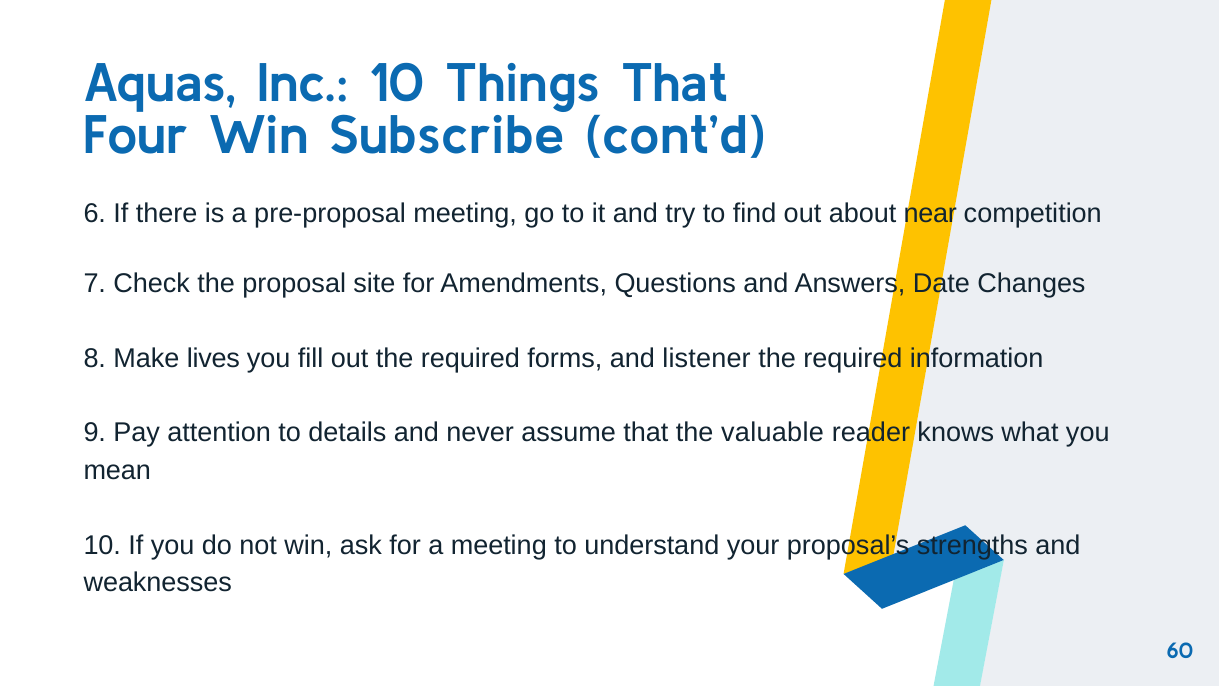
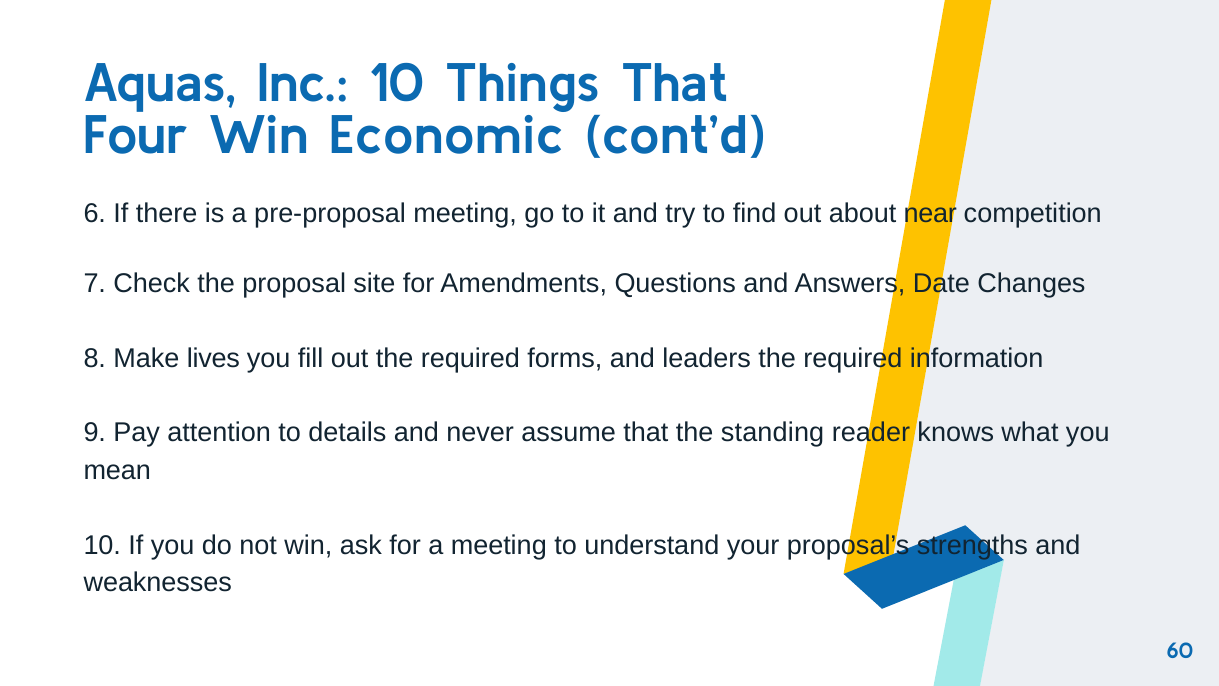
Subscribe: Subscribe -> Economic (447, 136)
listener: listener -> leaders (707, 358)
valuable: valuable -> standing (773, 433)
